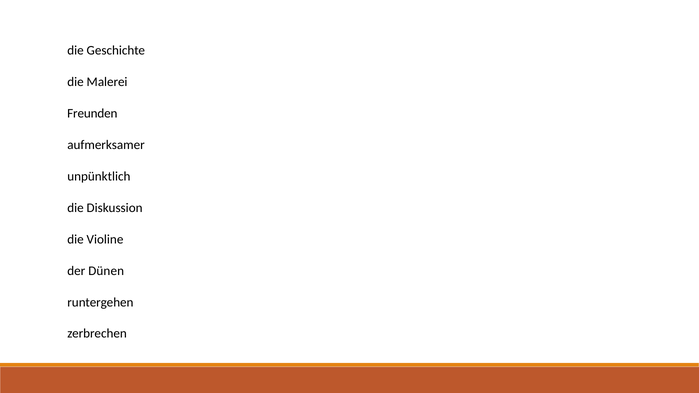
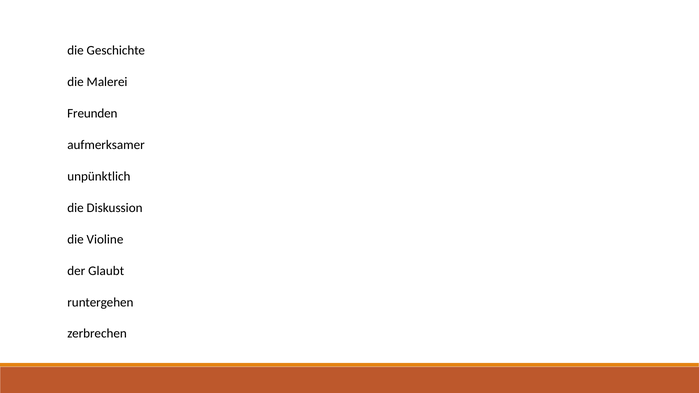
Dünen: Dünen -> Glaubt (106, 271)
